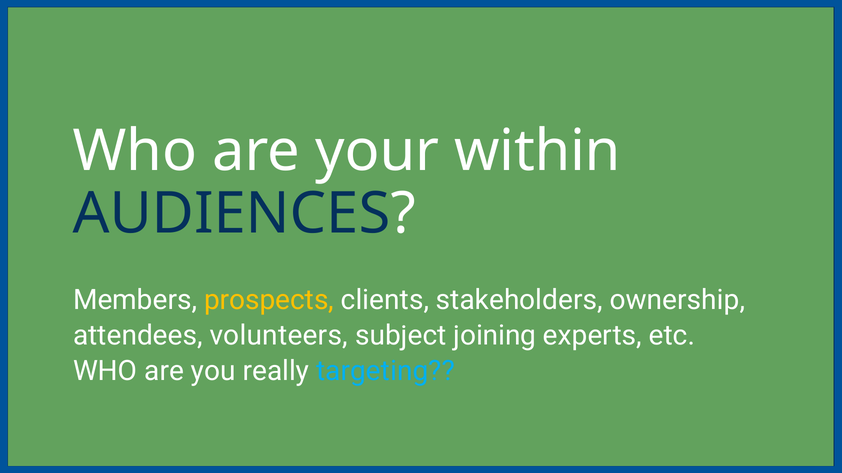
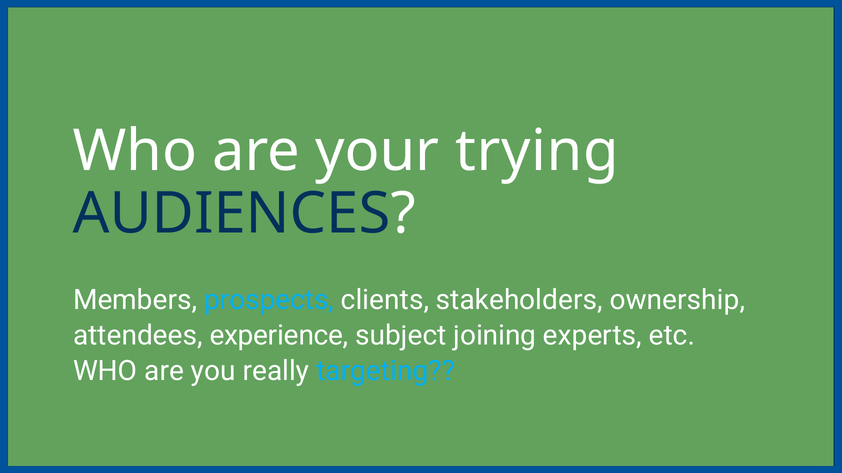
within: within -> trying (537, 151)
prospects colour: yellow -> light blue (269, 300)
volunteers: volunteers -> experience (279, 336)
